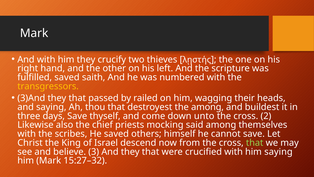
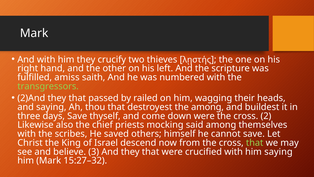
fulfilled saved: saved -> amiss (67, 77)
transgressors colour: yellow -> light green (48, 86)
3)And: 3)And -> 2)And (31, 98)
down unto: unto -> were (204, 116)
